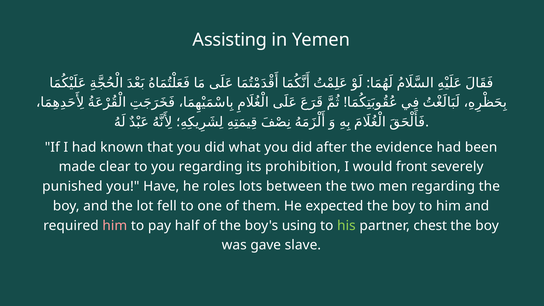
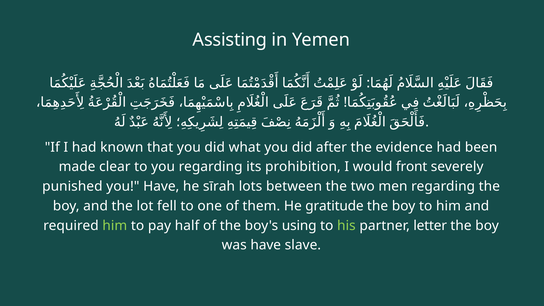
roles: roles -> sīrah (219, 186)
expected: expected -> gratitude (334, 206)
him colour: pink -> light green (115, 226)
chest: chest -> letter (430, 226)
was gave: gave -> have (266, 245)
